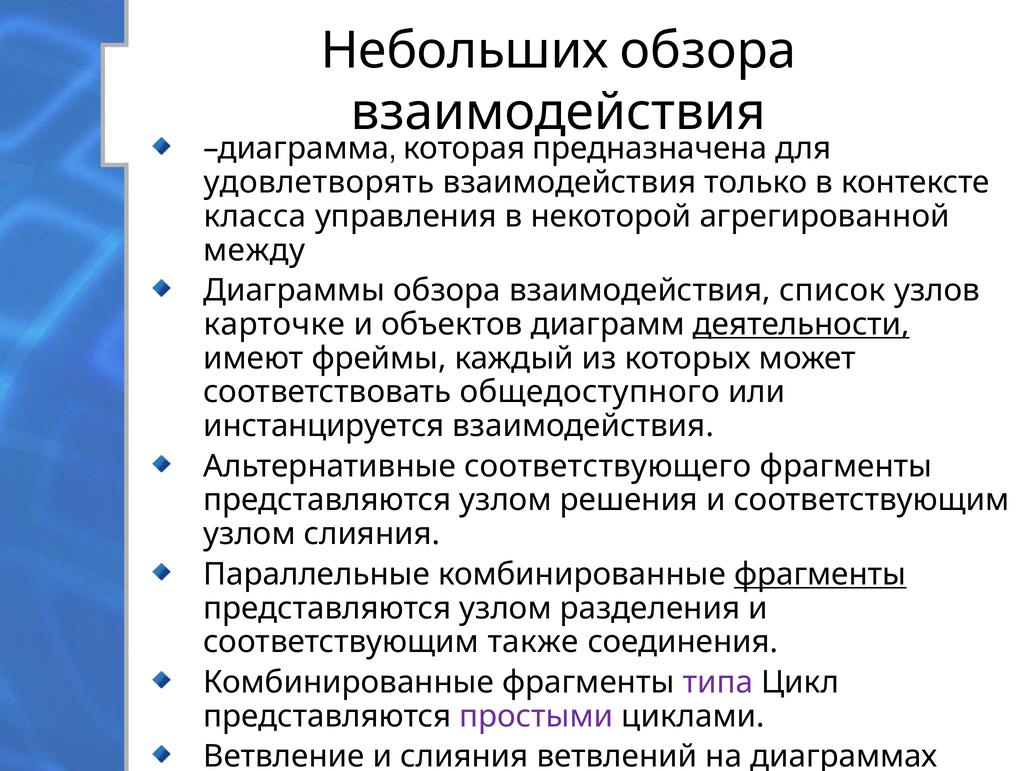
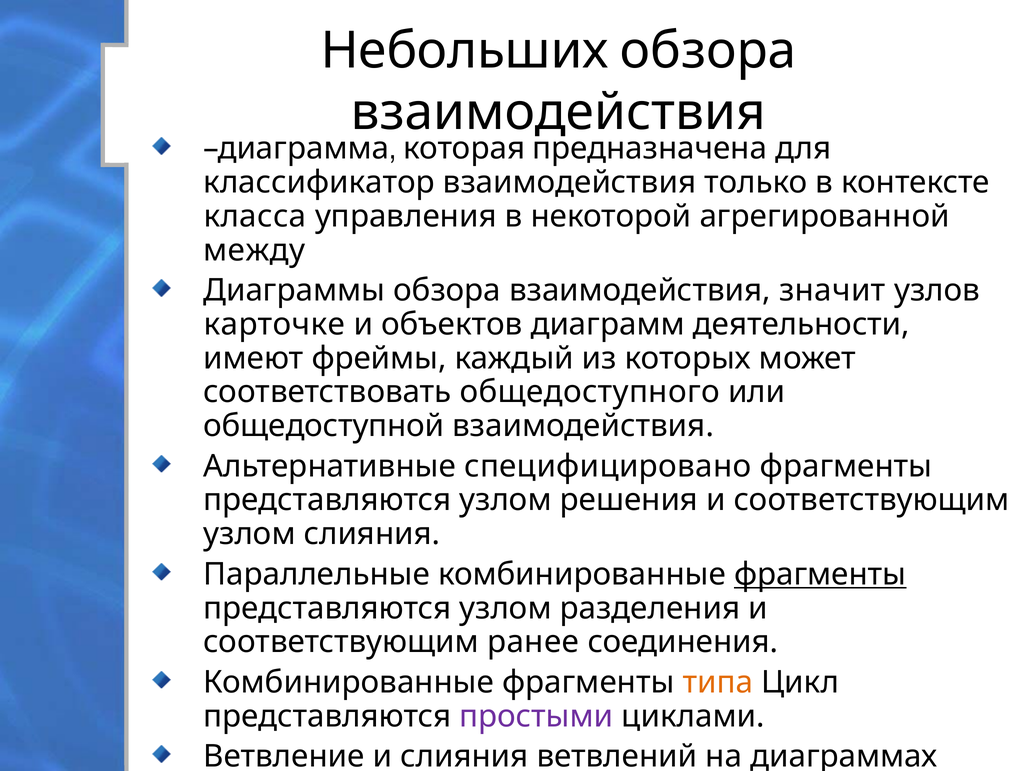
удовлетворять: удовлетворять -> классификатор (319, 182)
список: список -> значит (832, 290)
деятельности underline: present -> none (801, 324)
инстанцируется: инстанцируется -> общедоступной (324, 426)
соответствующего: соответствующего -> специфицировано (608, 466)
также: также -> ранее (533, 642)
типа colour: purple -> orange (718, 682)
